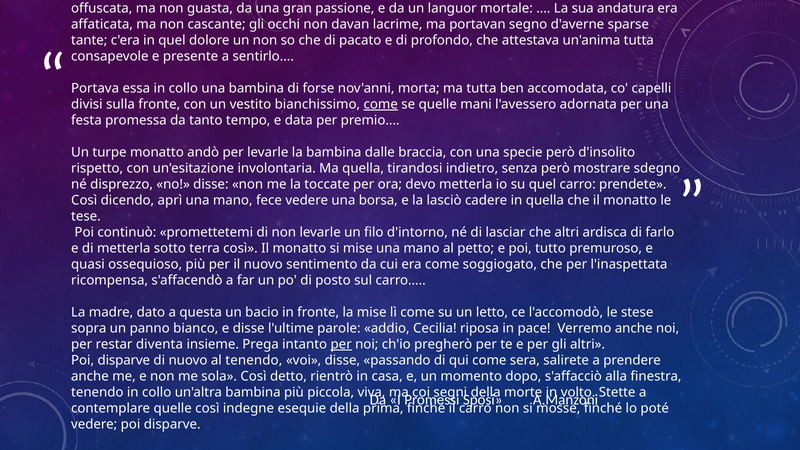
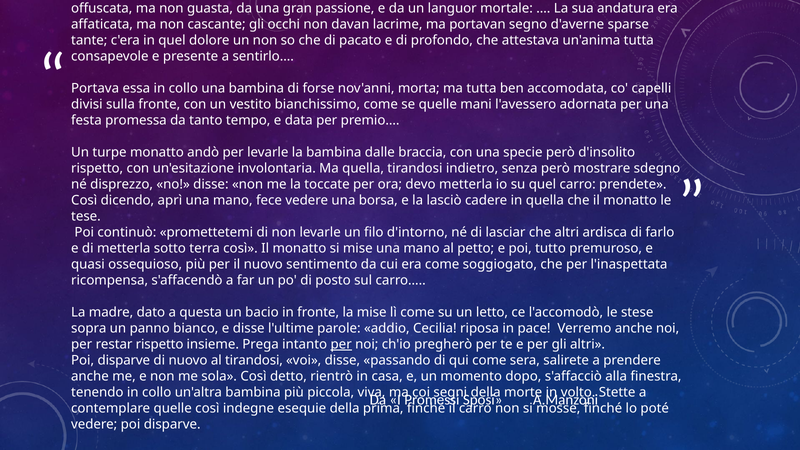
come underline: present -> none (381, 104)
restar diventa: diventa -> rispetto (160, 344)
al tenendo: tenendo -> tirandosi (254, 360)
